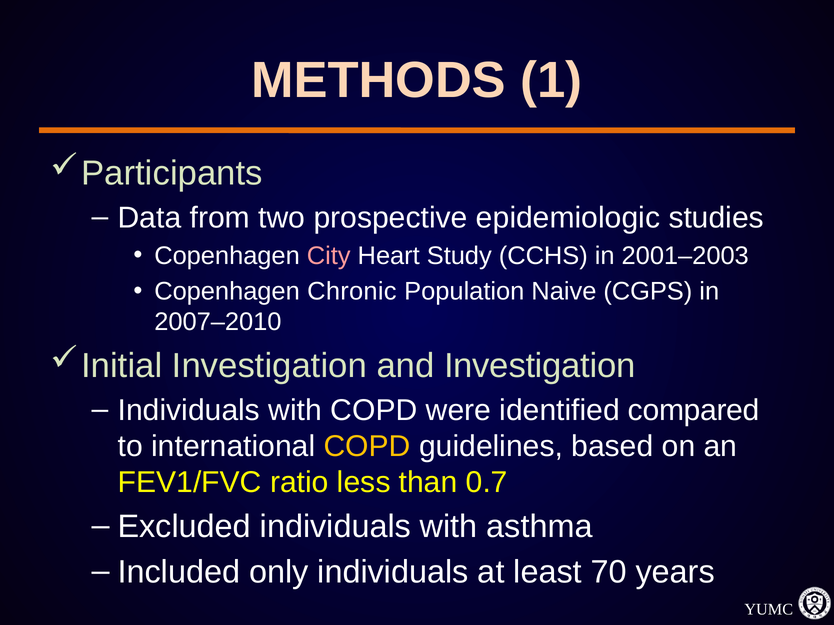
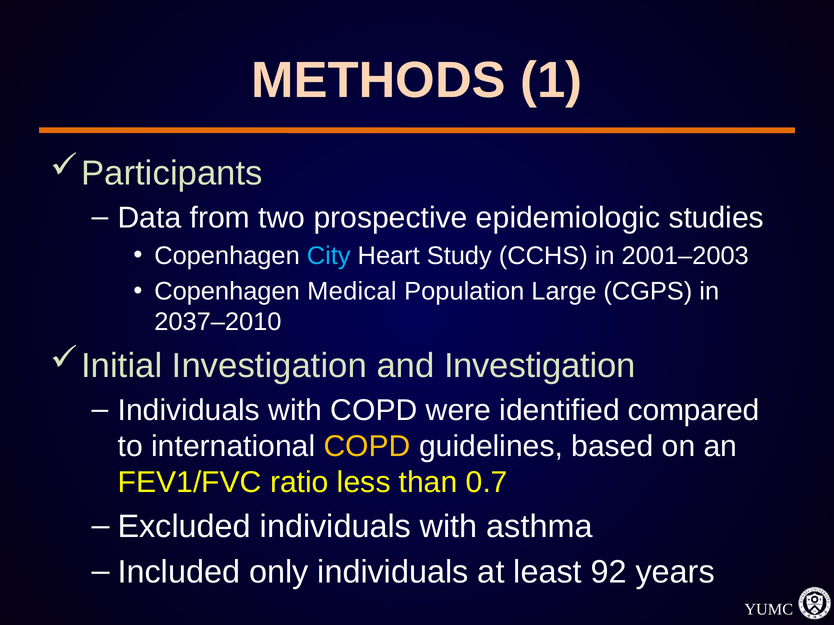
City colour: pink -> light blue (329, 256)
Chronic: Chronic -> Medical (352, 292)
Naive: Naive -> Large (564, 292)
2007–2010: 2007–2010 -> 2037–2010 (218, 322)
70: 70 -> 92 (609, 573)
